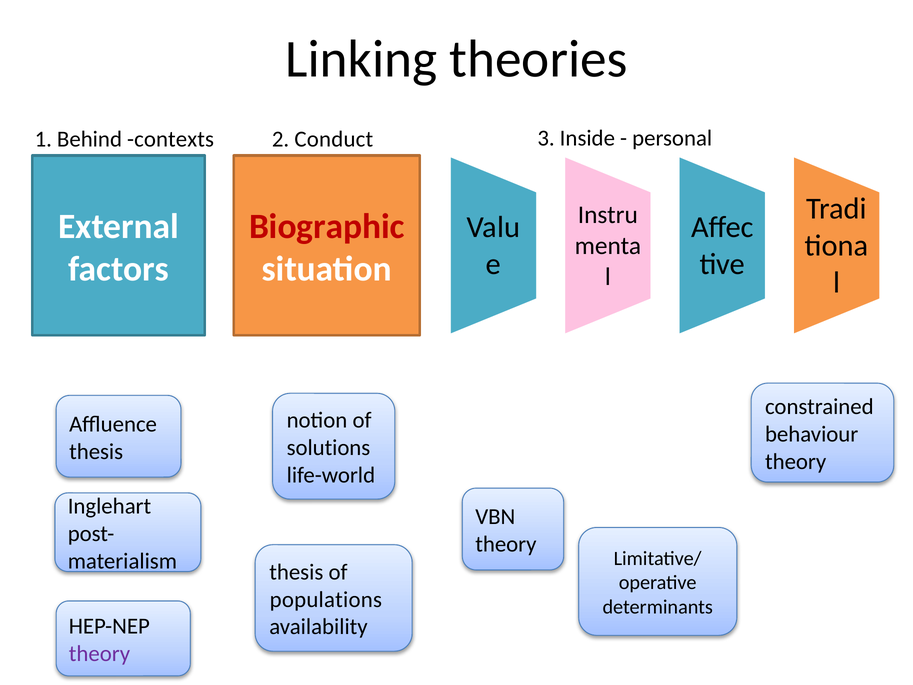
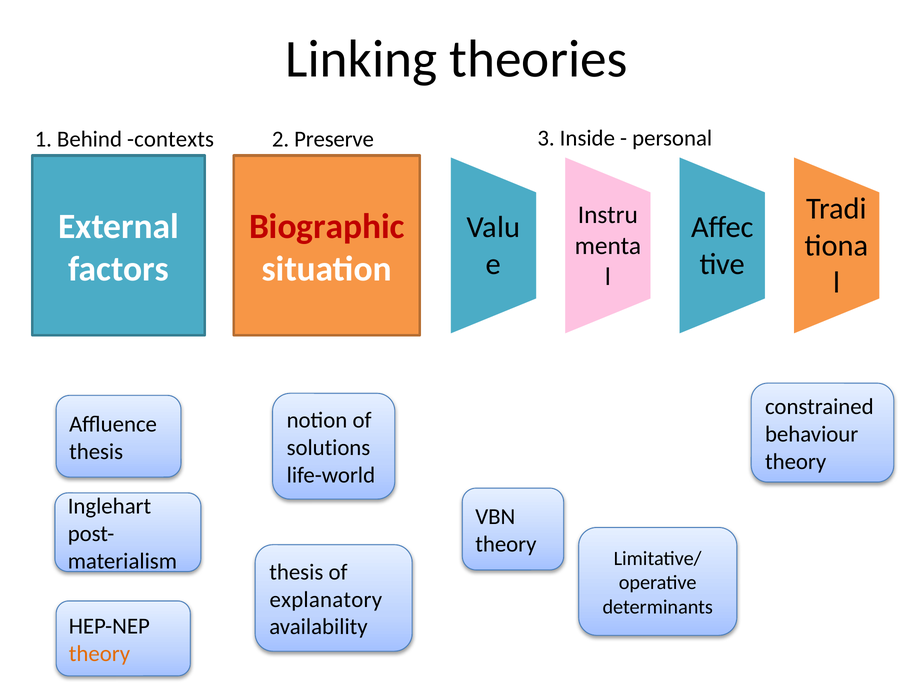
Conduct: Conduct -> Preserve (334, 139)
populations: populations -> explanatory (326, 599)
theory colour: purple -> orange (99, 653)
